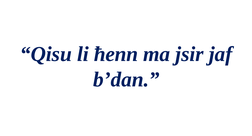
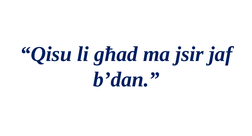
ħenn: ħenn -> għad (116, 54)
